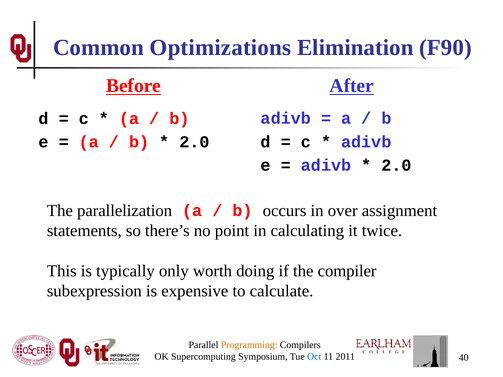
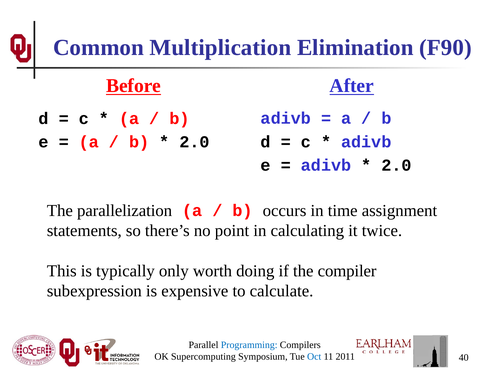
Optimizations: Optimizations -> Multiplication (220, 48)
over: over -> time (343, 211)
Programming colour: orange -> blue (249, 345)
